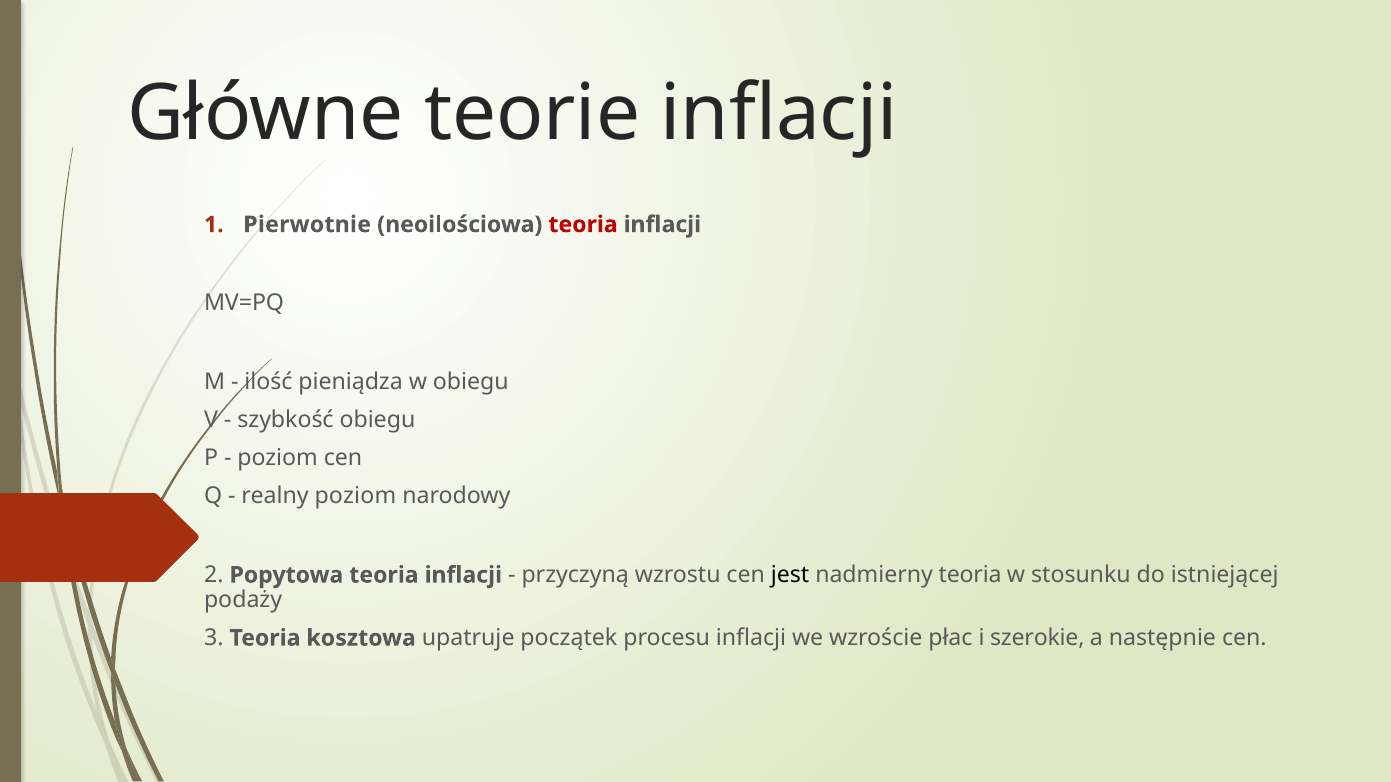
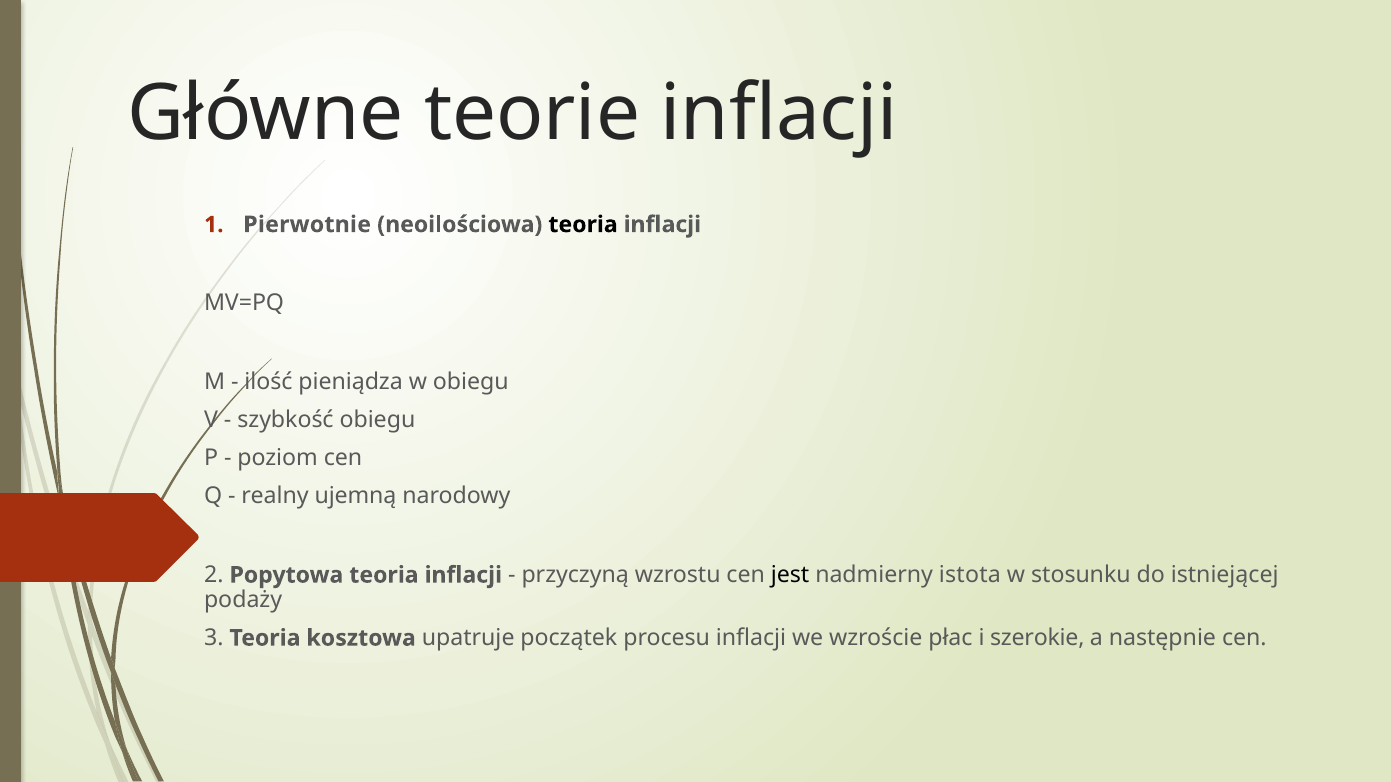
teoria colour: red -> black (583, 225)
realny poziom: poziom -> ujemną (356, 496)
nadmierny teoria: teoria -> istota (970, 575)
